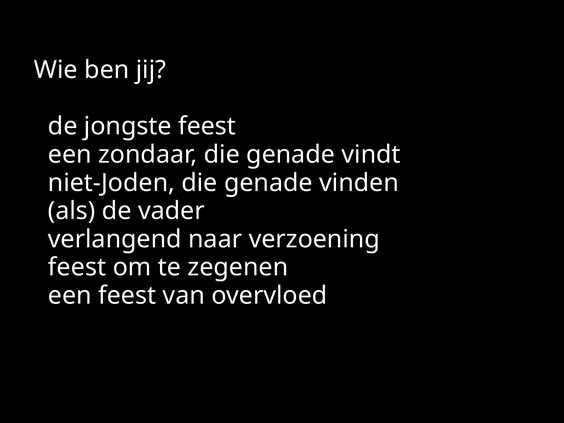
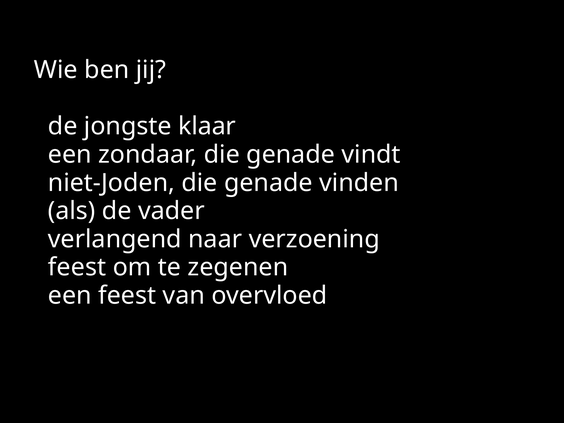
jongste feest: feest -> klaar (207, 126)
